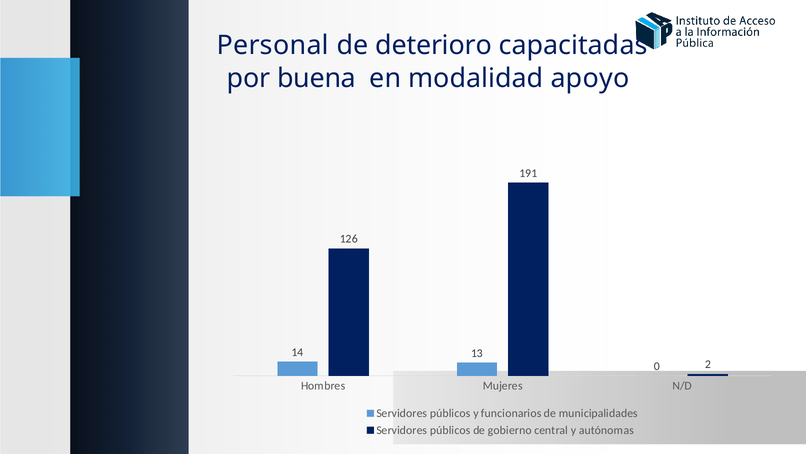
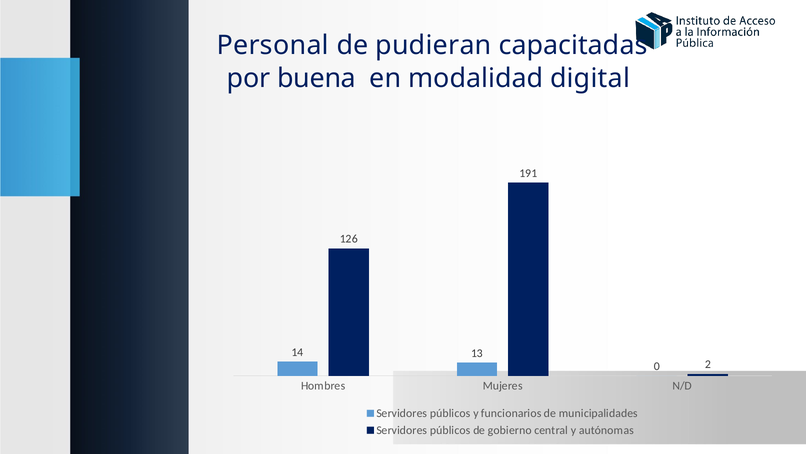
deterioro: deterioro -> pudieran (433, 45)
apoyo: apoyo -> digital (590, 78)
